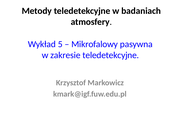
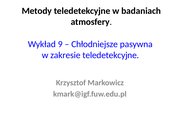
5: 5 -> 9 (60, 44)
Mikrofalowy: Mikrofalowy -> Chłodniejsze (95, 44)
